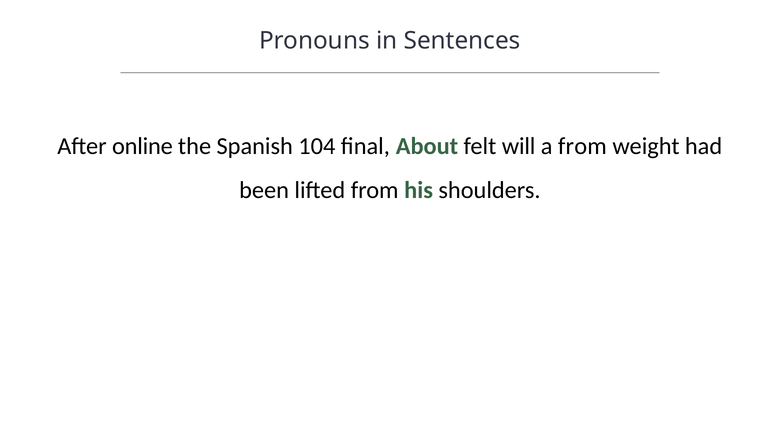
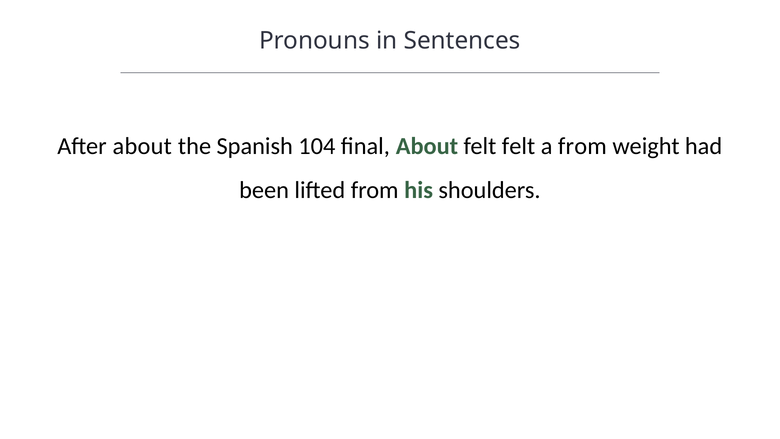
After online: online -> about (142, 146)
felt will: will -> felt (519, 146)
